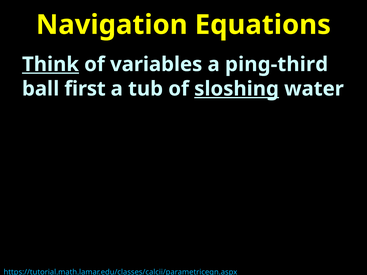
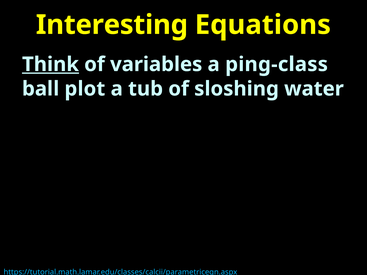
Navigation: Navigation -> Interesting (112, 25)
ping-third: ping-third -> ping-class (277, 64)
first: first -> plot (85, 89)
sloshing underline: present -> none (237, 89)
